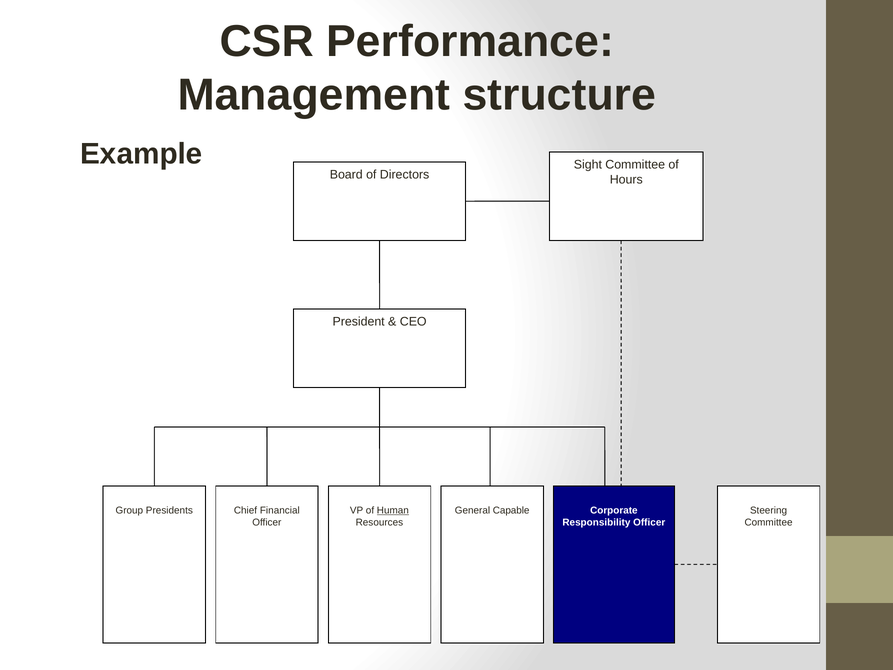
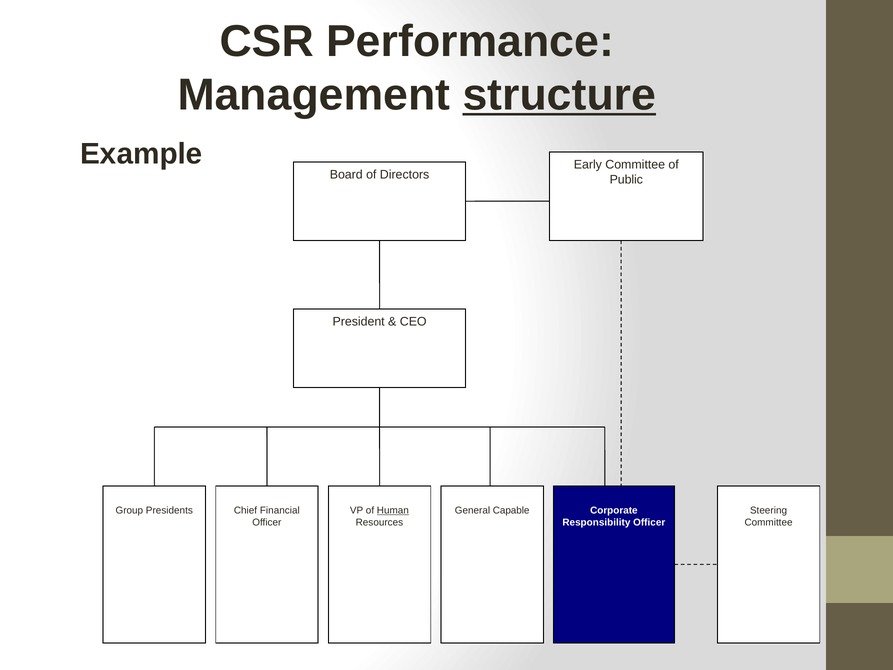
structure underline: none -> present (559, 95)
Sight: Sight -> Early (588, 165)
Hours: Hours -> Public (626, 180)
